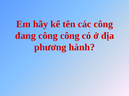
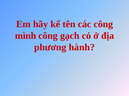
đang: đang -> mình (26, 36)
công công: công -> gạch (70, 36)
